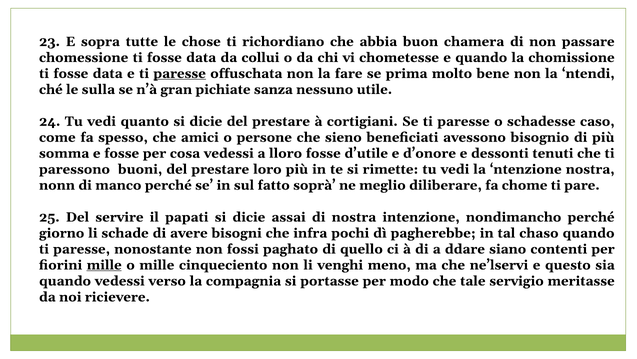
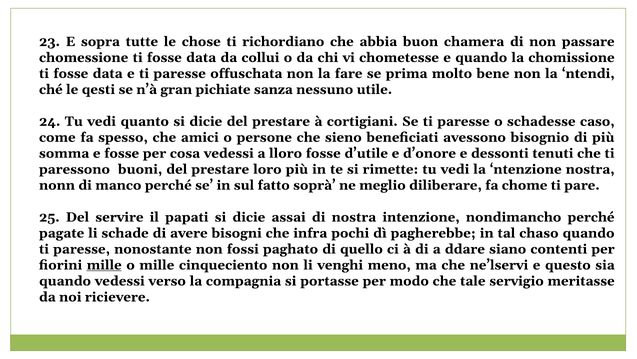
paresse underline: present -> none (180, 73)
sulla: sulla -> qesti (98, 89)
giorno: giorno -> pagate (62, 233)
